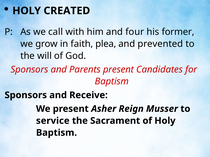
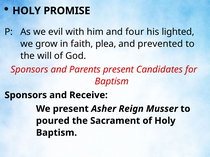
CREATED: CREATED -> PROMISE (67, 11)
call: call -> evil (56, 32)
former: former -> lighted (178, 32)
service: service -> poured (53, 121)
